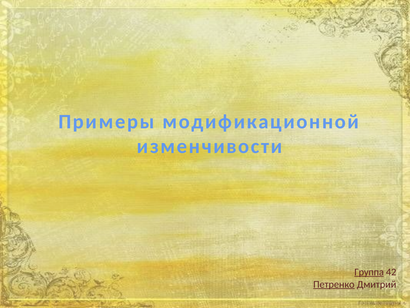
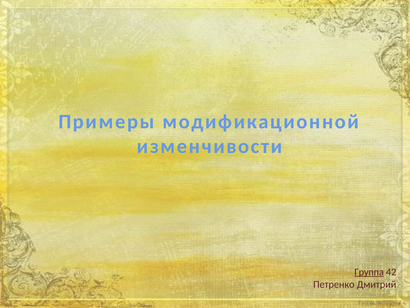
Петренко underline: present -> none (334, 284)
